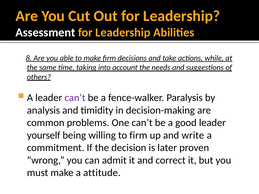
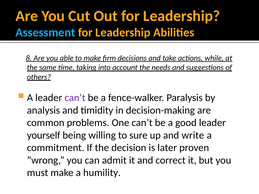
Assessment colour: white -> light blue (45, 32)
to firm: firm -> sure (138, 135)
attitude: attitude -> humility (102, 173)
